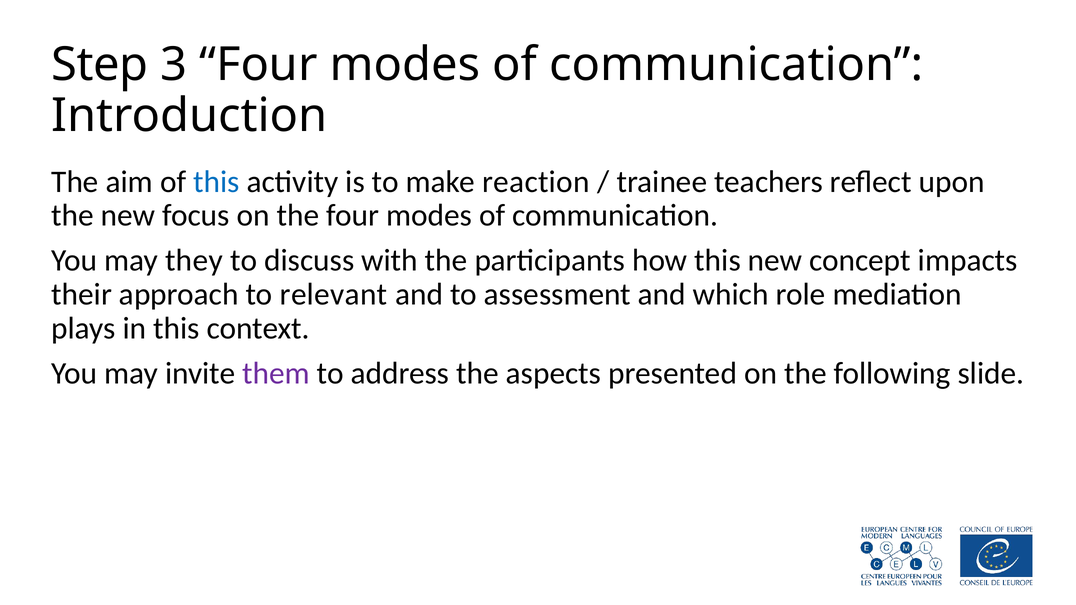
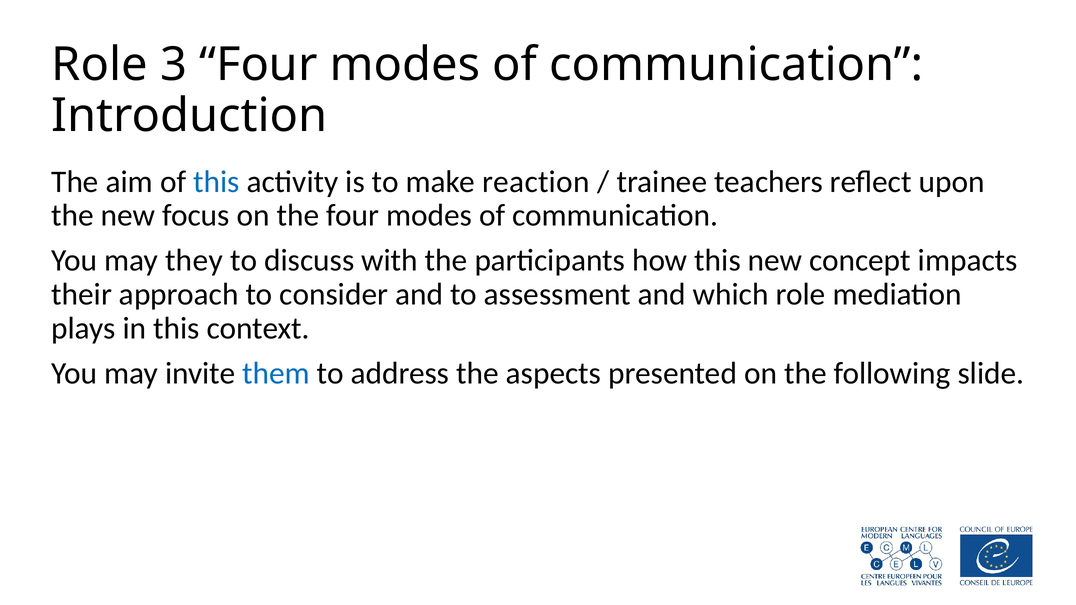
Step: Step -> Role (100, 65)
relevant: relevant -> consider (334, 295)
them colour: purple -> blue (276, 373)
